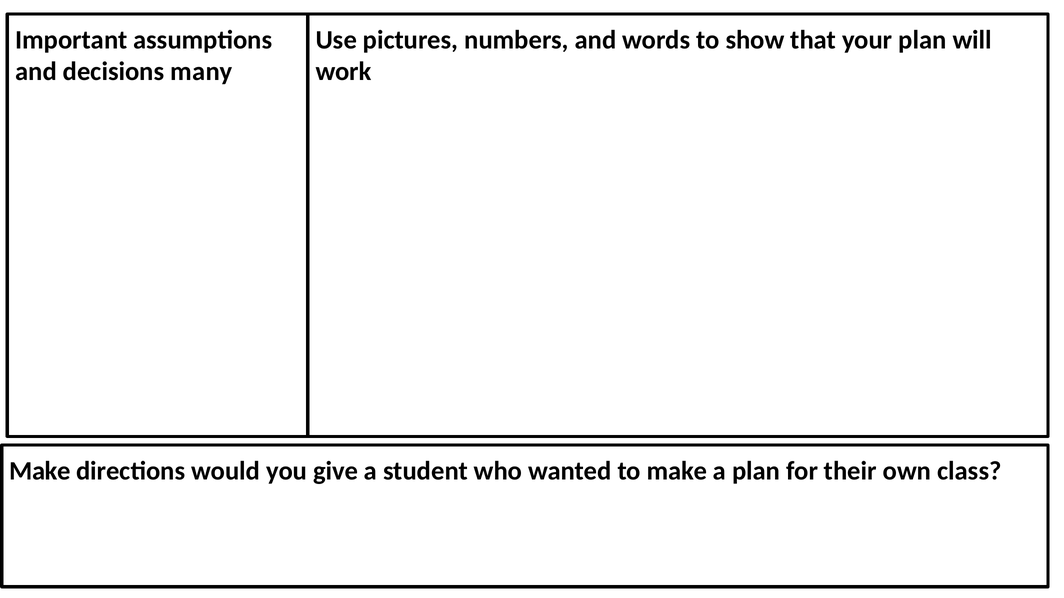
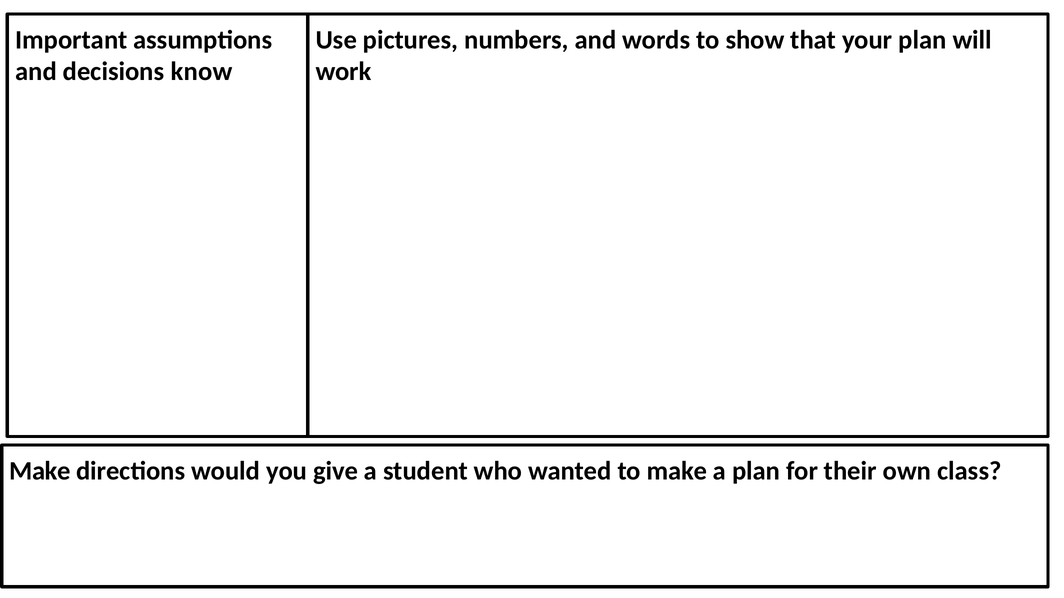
many: many -> know (201, 72)
